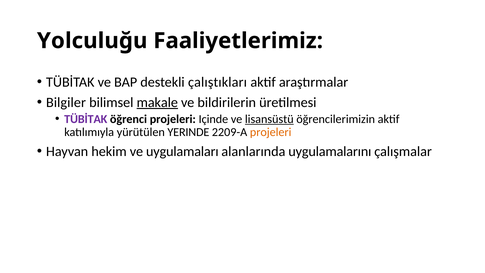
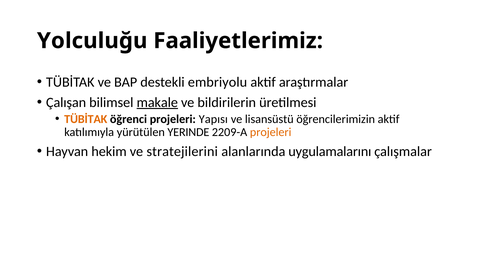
çalıştıkları: çalıştıkları -> embriyolu (218, 82)
Bilgiler: Bilgiler -> Çalışan (66, 102)
TÜBİTAK colour: purple -> orange (86, 119)
Içinde: Içinde -> Yapısı (213, 119)
lisansüstü underline: present -> none (269, 119)
uygulamaları: uygulamaları -> stratejilerini (182, 151)
